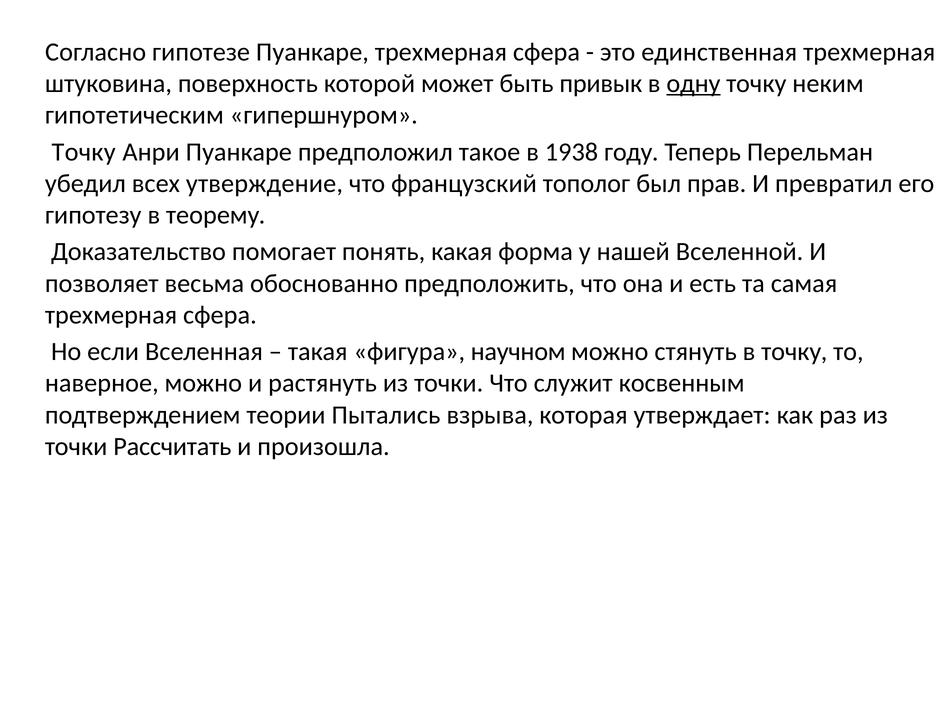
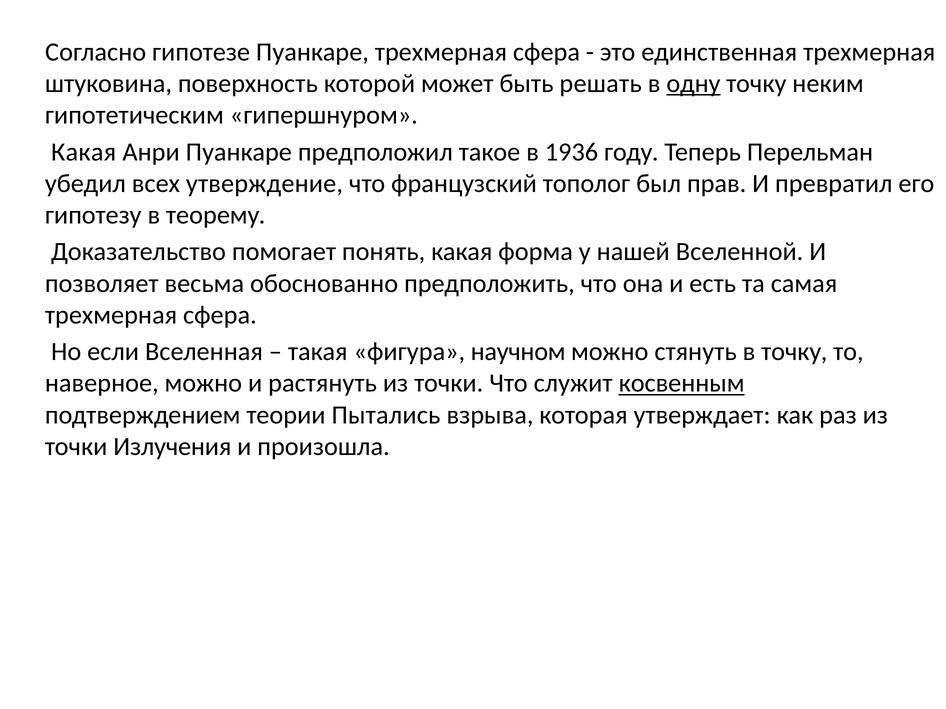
привык: привык -> решать (601, 84)
Точку: Точку -> Какая (84, 152)
1938: 1938 -> 1936 (572, 152)
косвенным underline: none -> present (682, 384)
Рассчитать: Рассчитать -> Излучения (172, 447)
